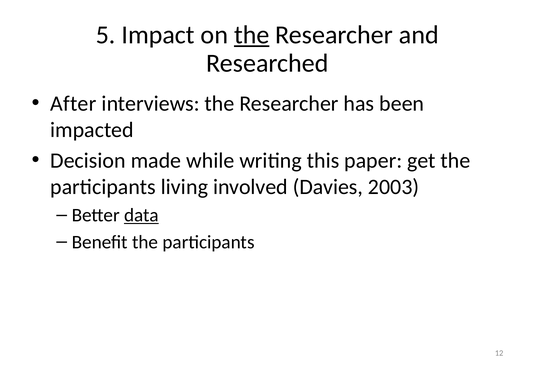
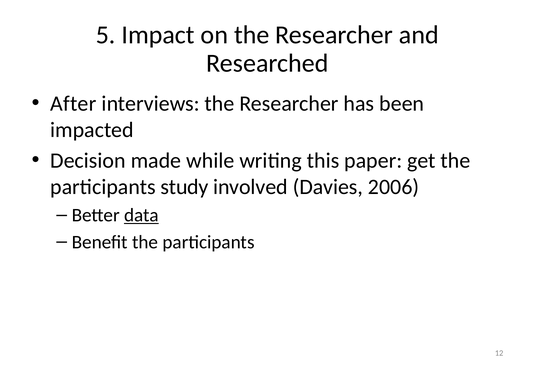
the underline: present -> none (252, 35)
living: living -> study (185, 187)
2003: 2003 -> 2006 (394, 187)
